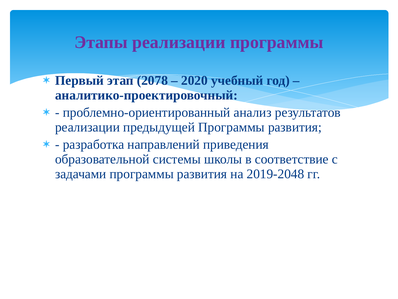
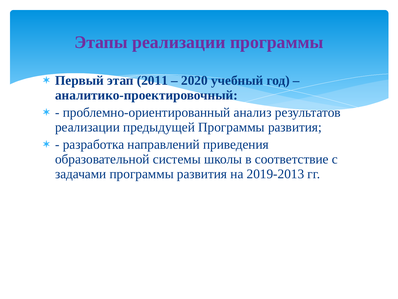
2078: 2078 -> 2011 (152, 80)
2019-2048: 2019-2048 -> 2019-2013 (275, 174)
